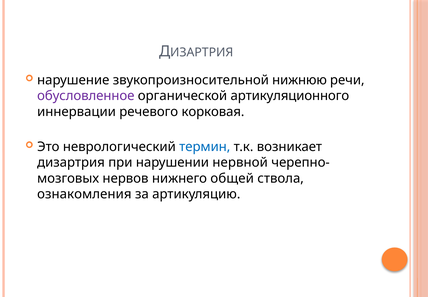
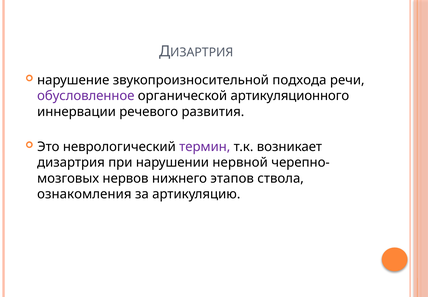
нижнюю: нижнюю -> подхода (299, 80)
корковая: корковая -> развития (213, 112)
термин colour: blue -> purple (205, 146)
общей: общей -> этапов (232, 178)
